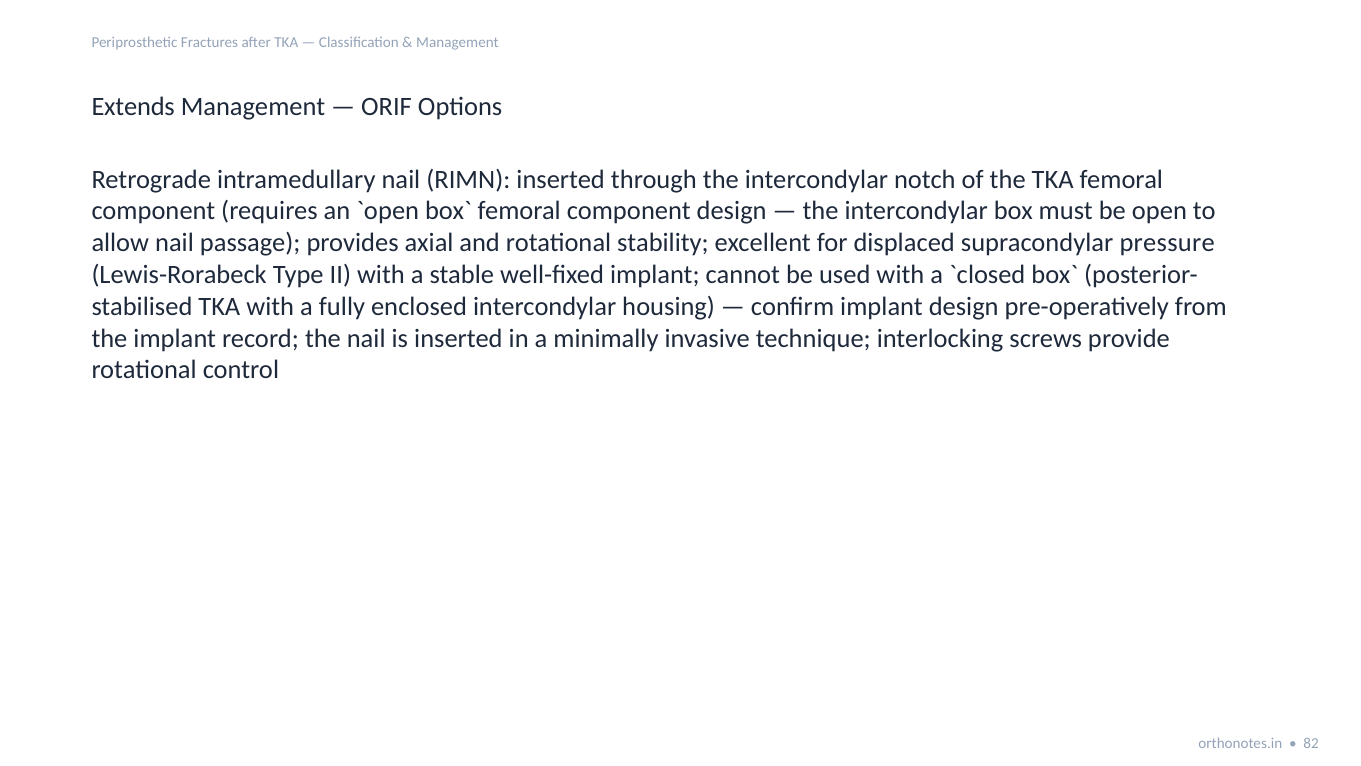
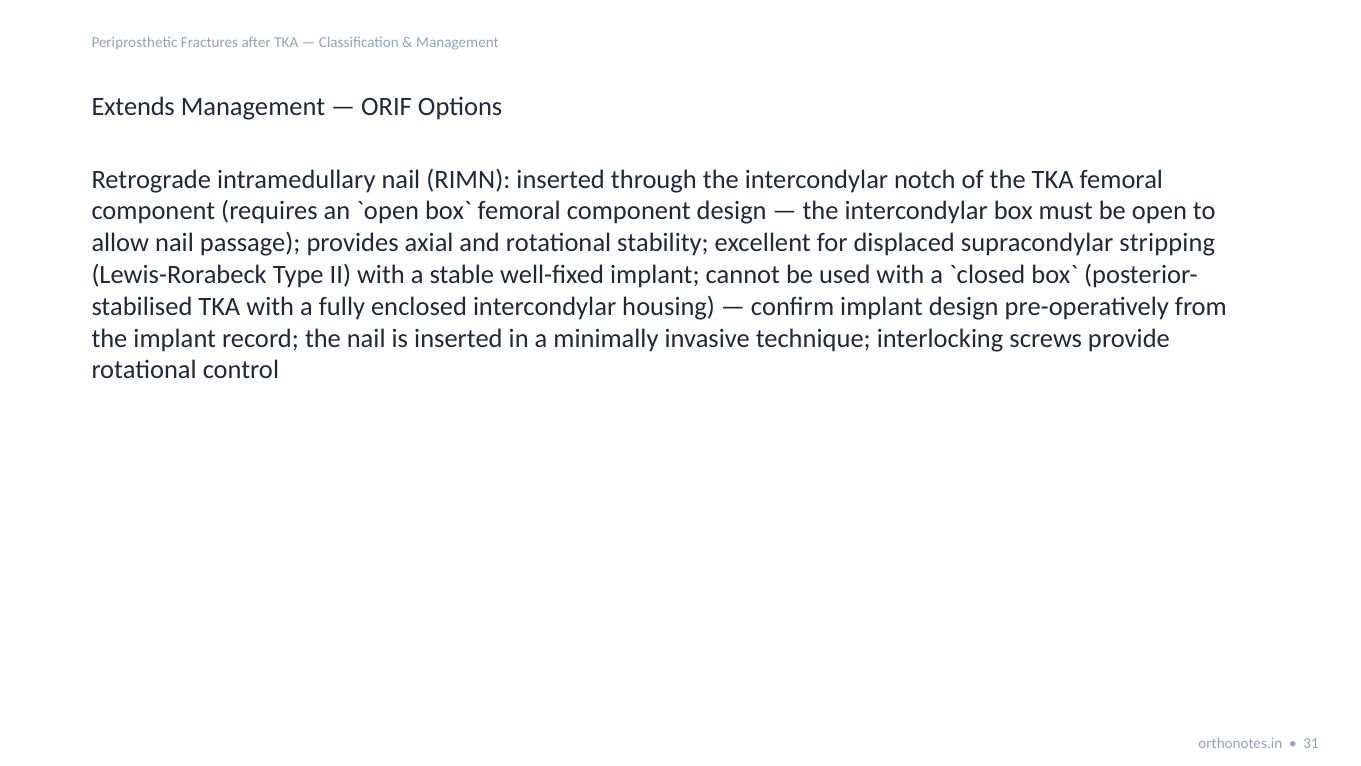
pressure: pressure -> stripping (1167, 243)
82: 82 -> 31 (1311, 743)
